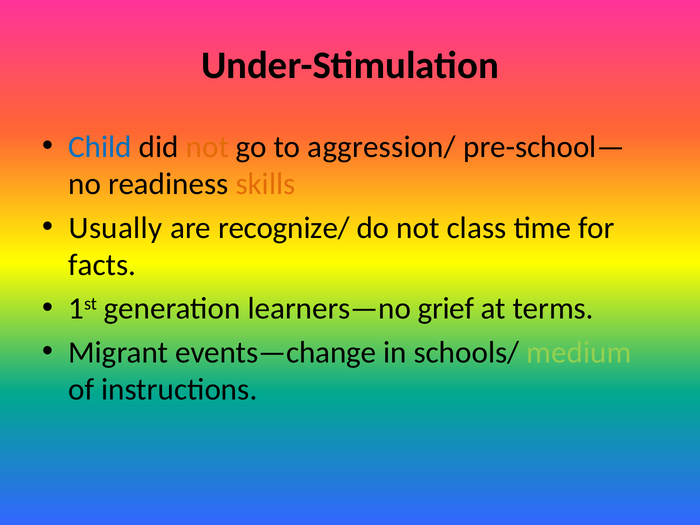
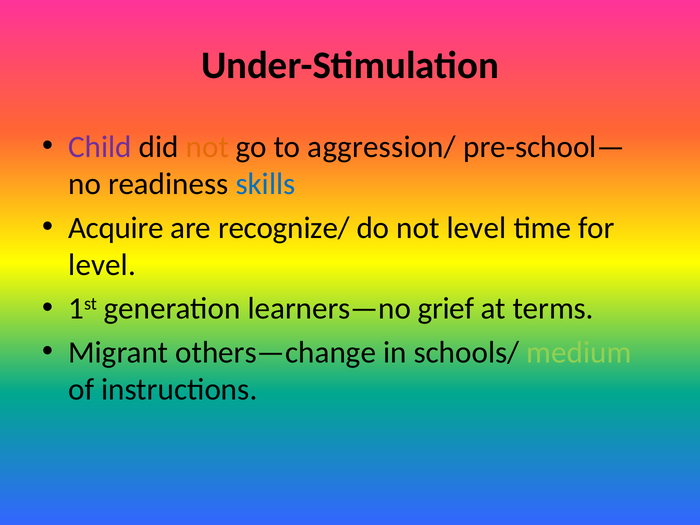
Child colour: blue -> purple (100, 147)
skills colour: orange -> blue (266, 184)
Usually: Usually -> Acquire (116, 228)
not class: class -> level (476, 228)
facts: facts -> level (102, 265)
events—change: events—change -> others—change (276, 352)
